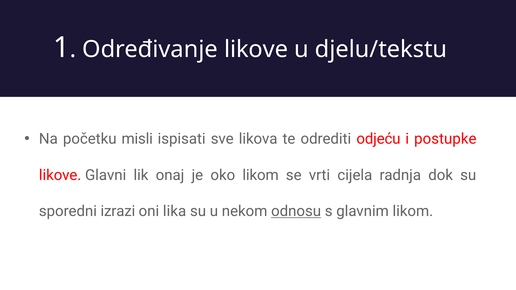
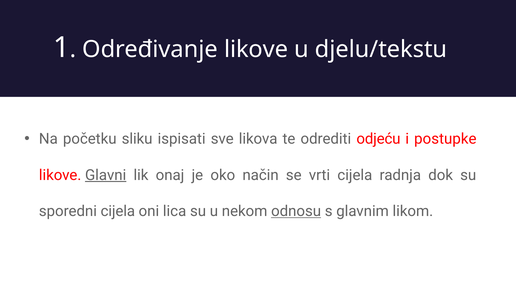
misli: misli -> sliku (137, 139)
Glavni underline: none -> present (106, 175)
oko likom: likom -> način (261, 175)
sporedni izrazi: izrazi -> cijela (118, 211)
lika: lika -> lica (175, 211)
